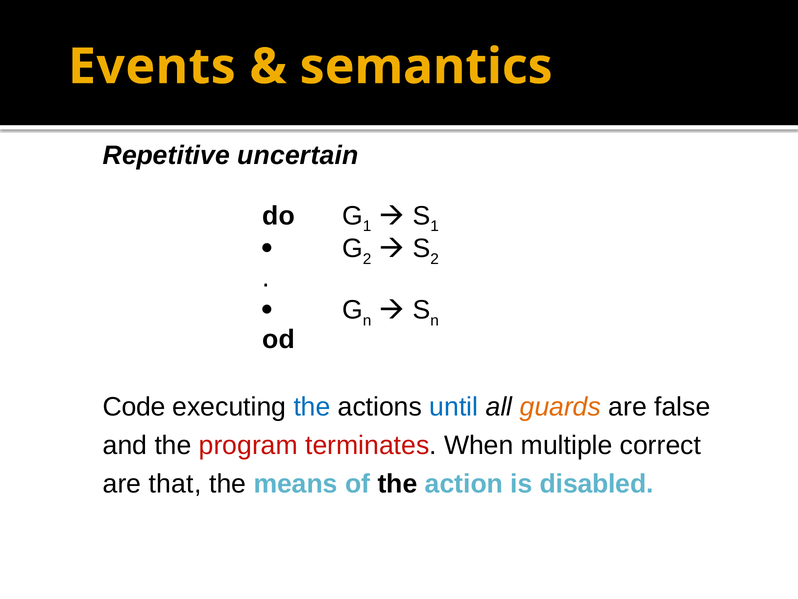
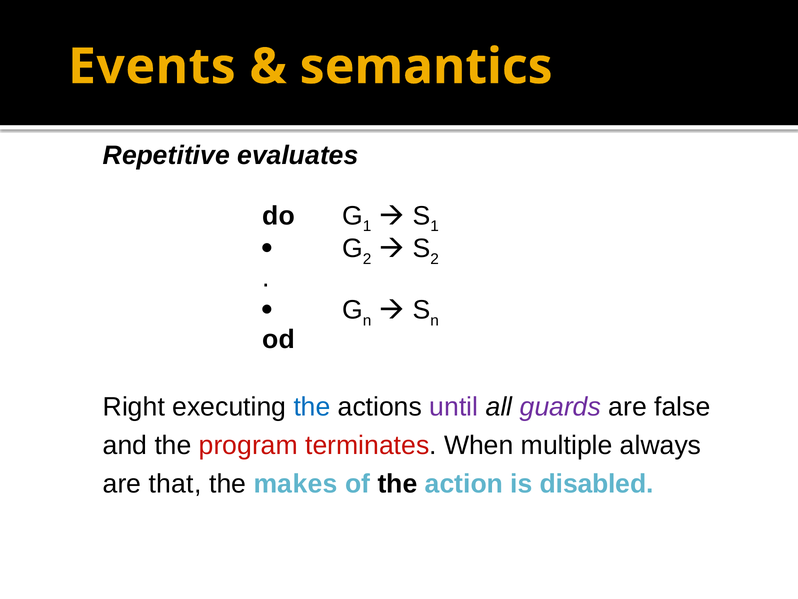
uncertain: uncertain -> evaluates (298, 155)
Code: Code -> Right (134, 407)
until colour: blue -> purple (454, 407)
guards colour: orange -> purple (560, 407)
correct: correct -> always (661, 445)
means: means -> makes (296, 483)
